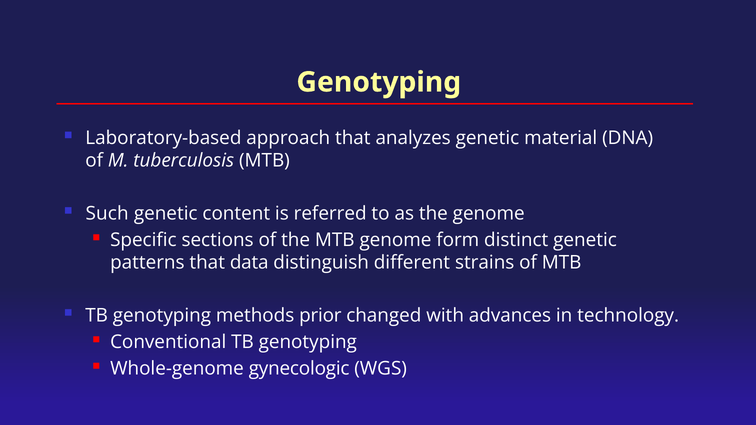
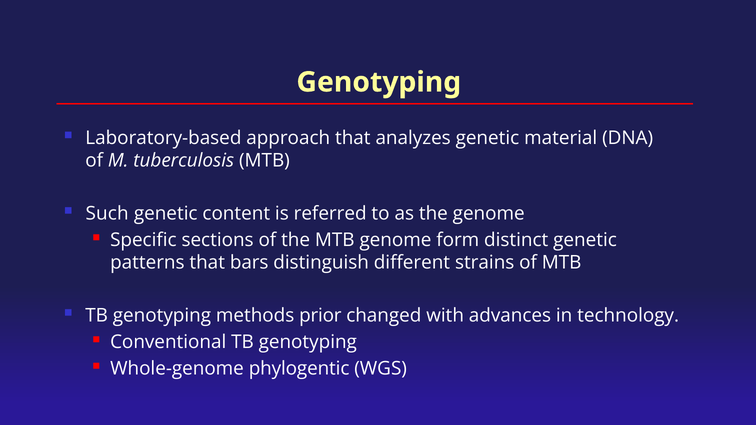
data: data -> bars (249, 263)
gynecologic: gynecologic -> phylogentic (299, 369)
